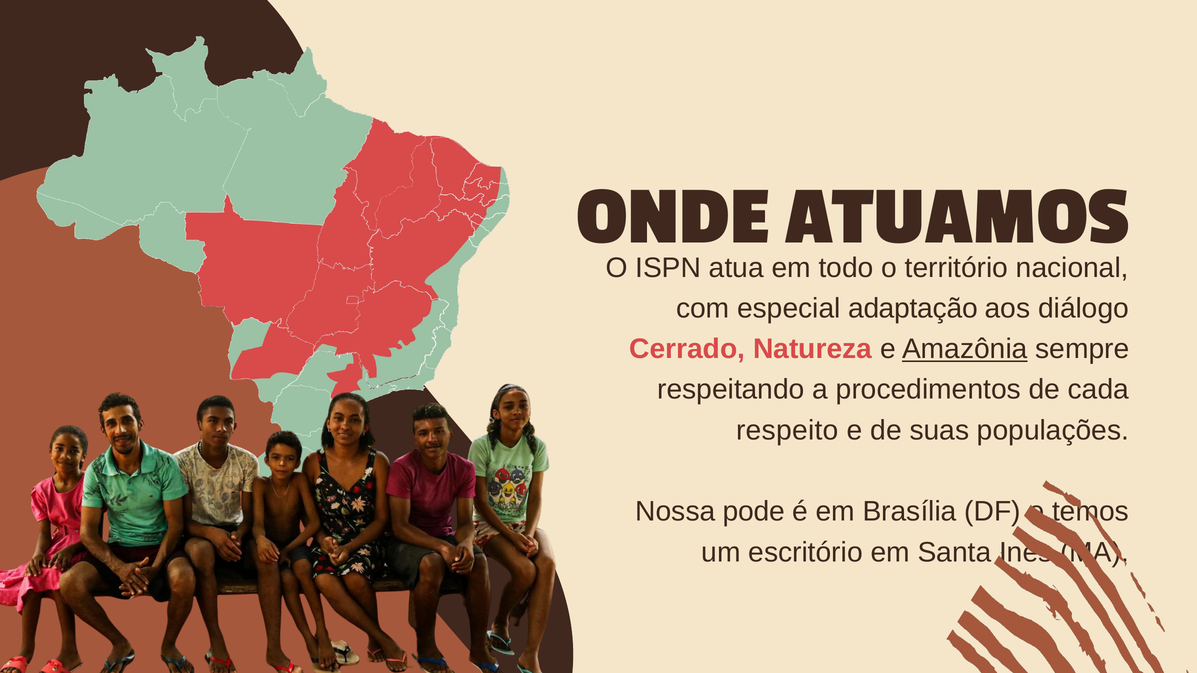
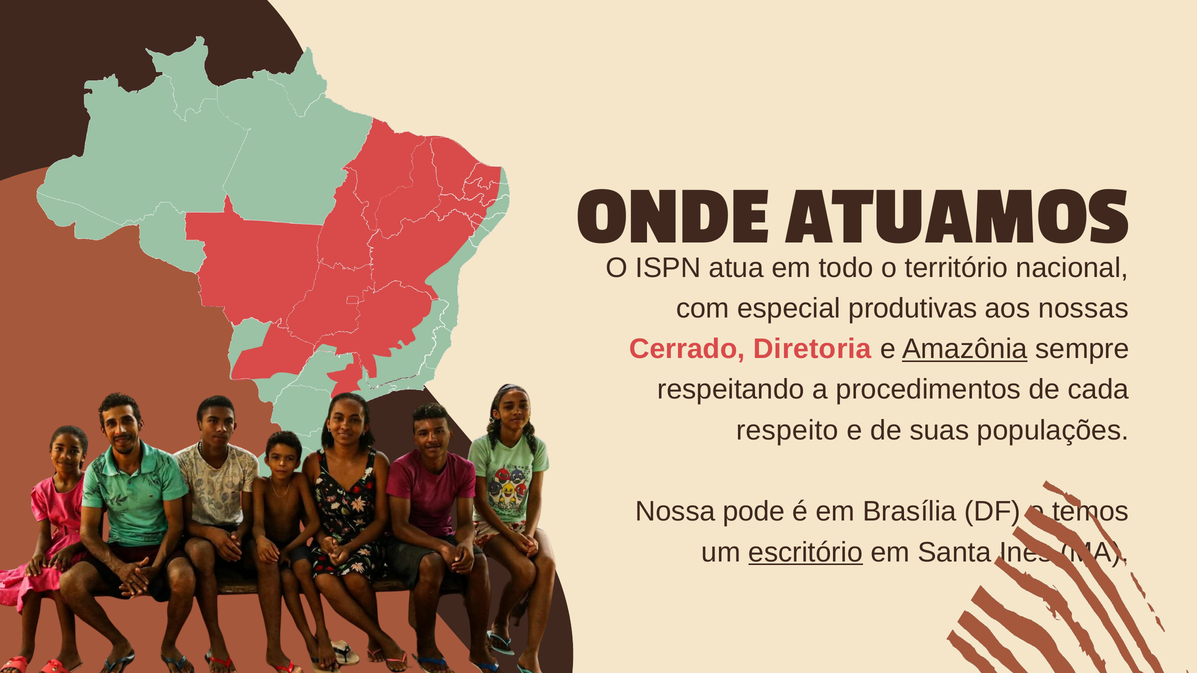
adaptação: adaptação -> produtivas (913, 308)
diálogo: diálogo -> nossas (1083, 308)
Natureza: Natureza -> Diretoria (812, 349)
escritório underline: none -> present (806, 553)
